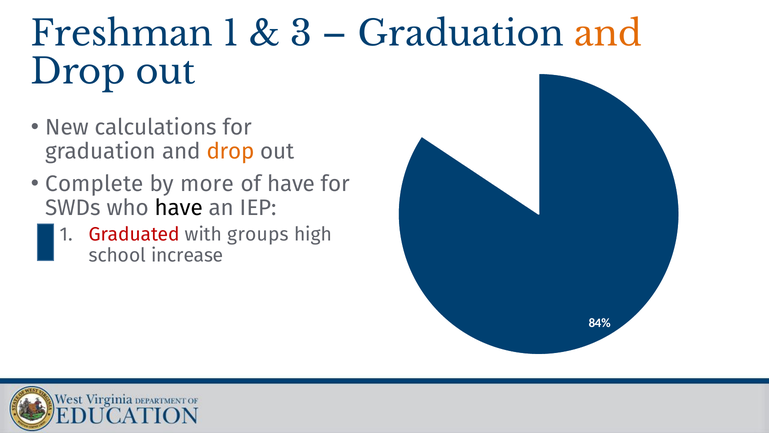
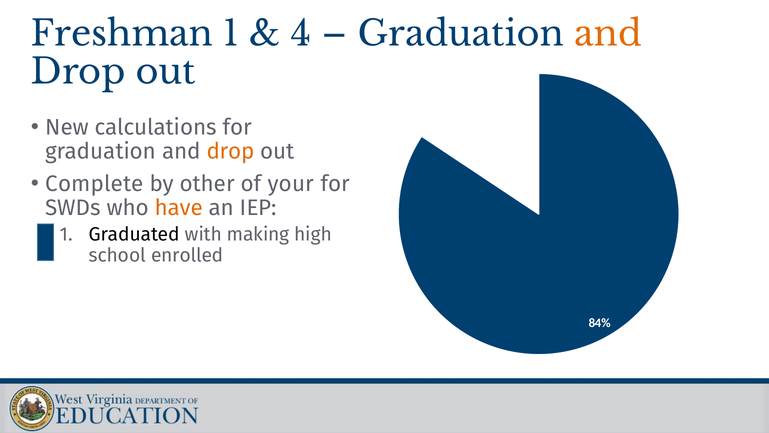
3: 3 -> 4 (301, 34)
more: more -> other (207, 184)
of have: have -> your (291, 184)
have colour: black -> orange (179, 208)
Graduated colour: red -> black (134, 234)
groups: groups -> making (258, 234)
increase: increase -> enrolled (187, 255)
